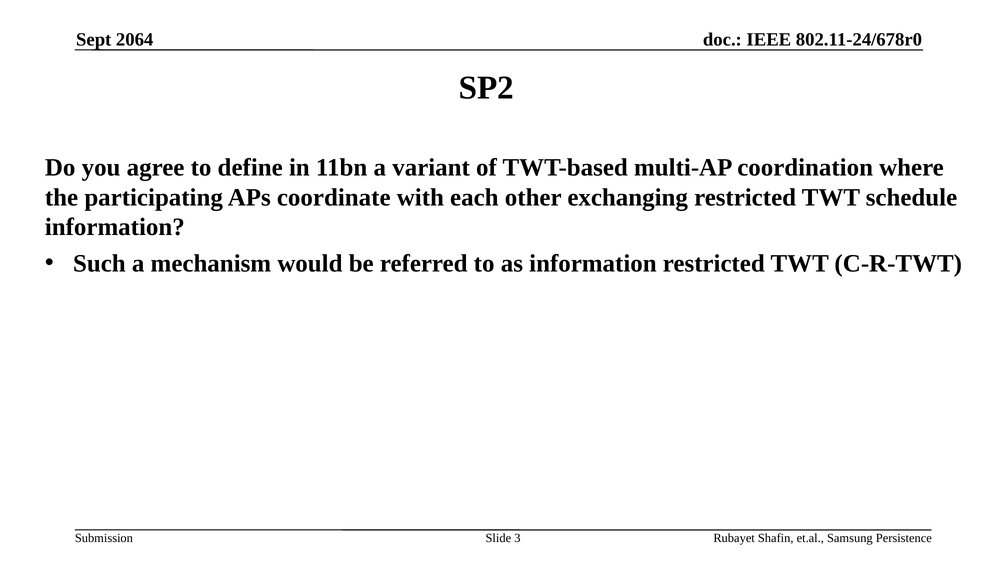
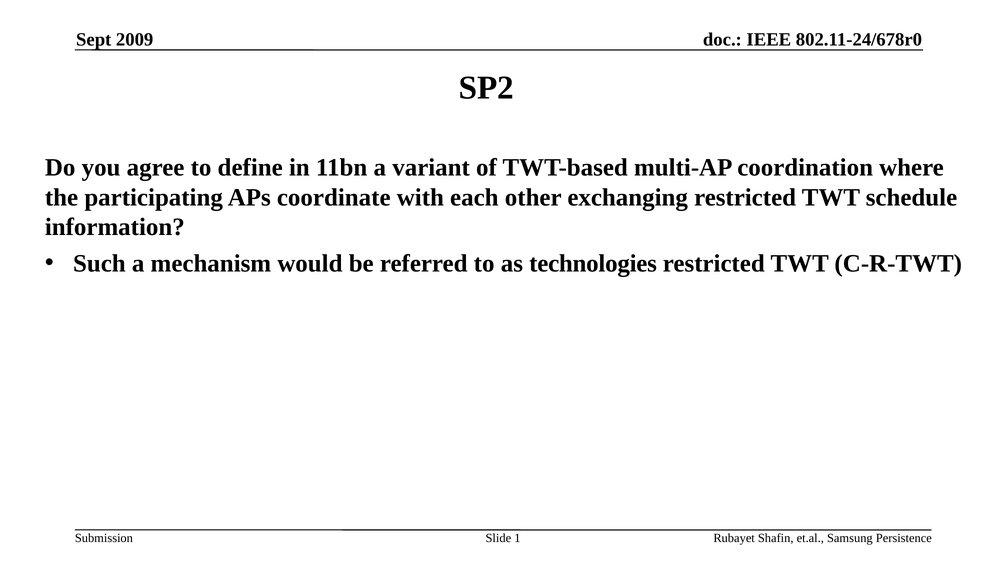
2064: 2064 -> 2009 (135, 40)
as information: information -> technologies (593, 264)
3: 3 -> 1 (517, 538)
